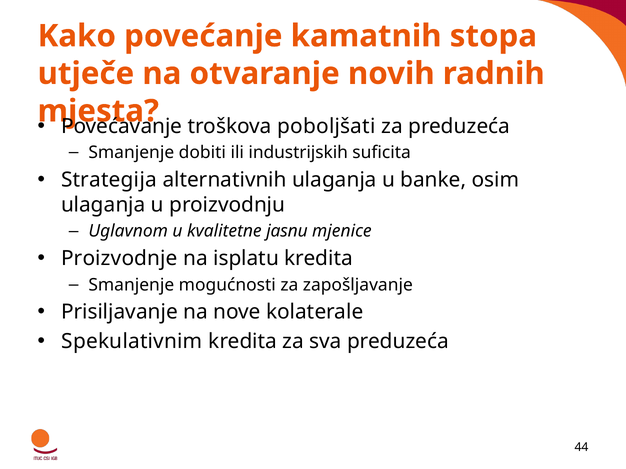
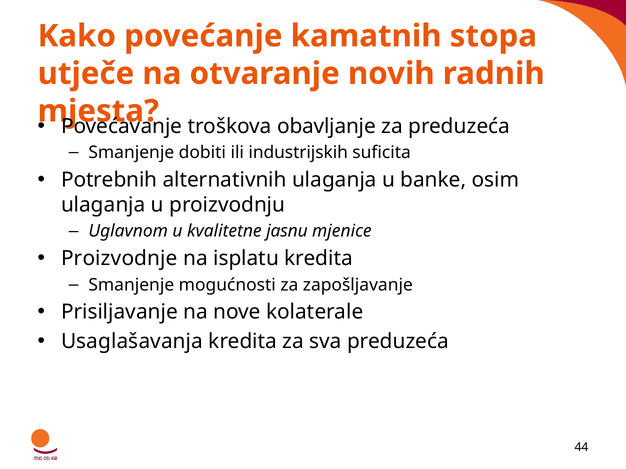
poboljšati: poboljšati -> obavljanje (327, 127)
Strategija: Strategija -> Potrebnih (109, 180)
Spekulativnim: Spekulativnim -> Usaglašavanja (132, 342)
